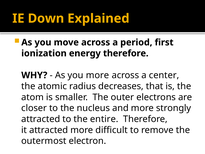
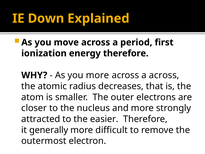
a center: center -> across (164, 75)
entire: entire -> easier (104, 119)
it attracted: attracted -> generally (49, 130)
